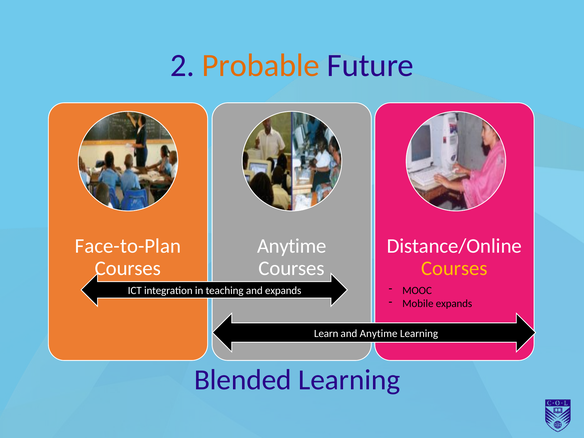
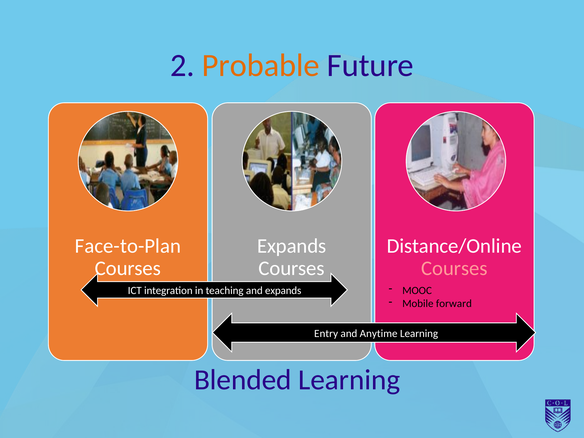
Anytime: Anytime -> Expands (292, 246)
Courses colour: yellow -> pink (454, 268)
Mobile expands: expands -> forward (454, 304)
Learn: Learn -> Entry (326, 333)
